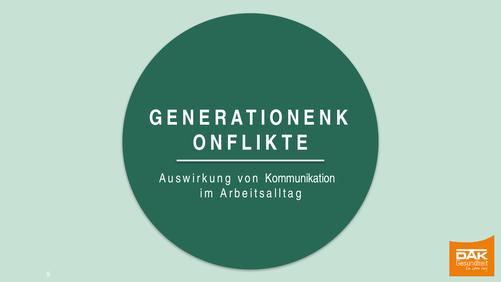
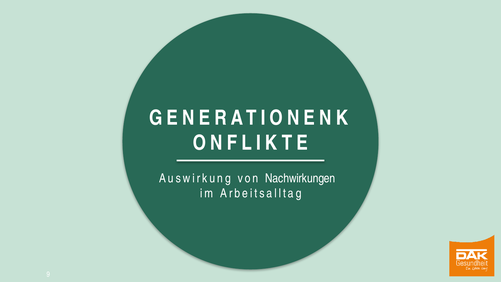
Kommunikation: Kommunikation -> Nachwirkungen (300, 178)
